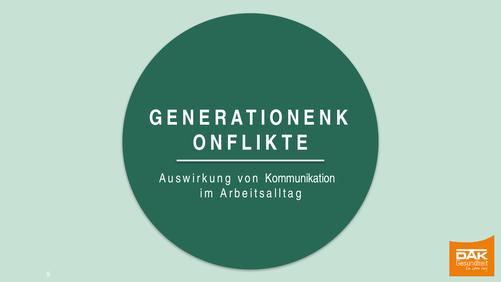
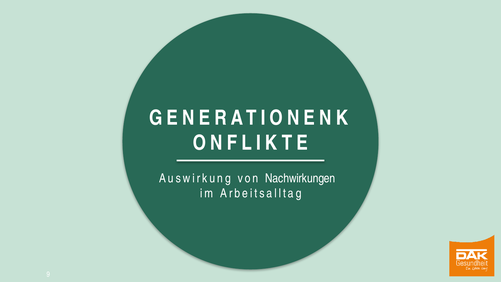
Kommunikation: Kommunikation -> Nachwirkungen (300, 178)
